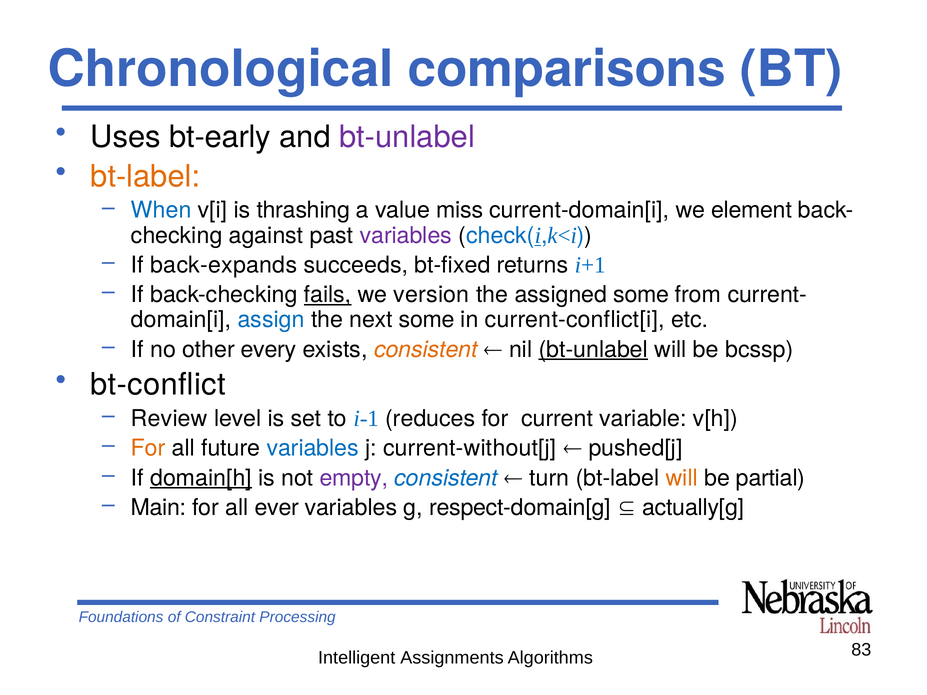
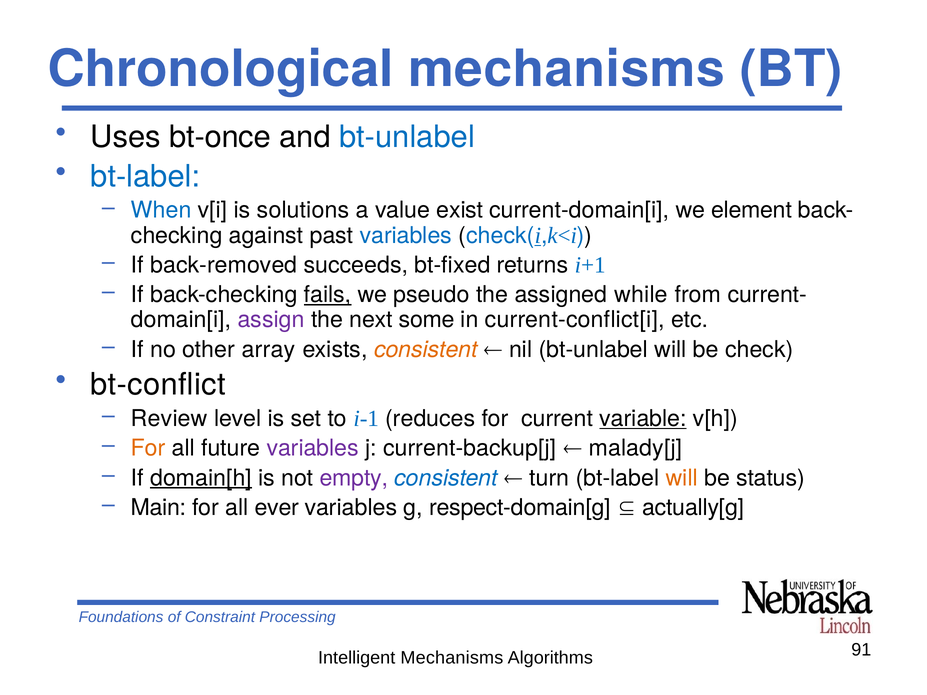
Chronological comparisons: comparisons -> mechanisms (566, 69)
bt-early: bt-early -> bt-once (220, 137)
bt-unlabel colour: purple -> blue (407, 137)
bt-label colour: orange -> blue (145, 177)
thrashing: thrashing -> solutions (303, 210)
miss: miss -> exist (460, 210)
variables colour: purple -> blue (406, 235)
back-expands: back-expands -> back-removed (224, 265)
version: version -> pseudo (432, 295)
assigned some: some -> while (641, 295)
assign colour: blue -> purple (271, 320)
every: every -> array (268, 350)
bt-unlabel underline: present -> none (593, 350)
bcssp: bcssp -> check (759, 350)
variable underline: none -> present (643, 419)
variables colour: blue -> purple (313, 448)
current-without[j: current-without[j -> current-backup[j (470, 448)
pushed[j: pushed[j -> malady[j (635, 448)
partial: partial -> status (771, 478)
Assignments: Assignments -> Mechanisms (452, 658)
83: 83 -> 91 (861, 650)
